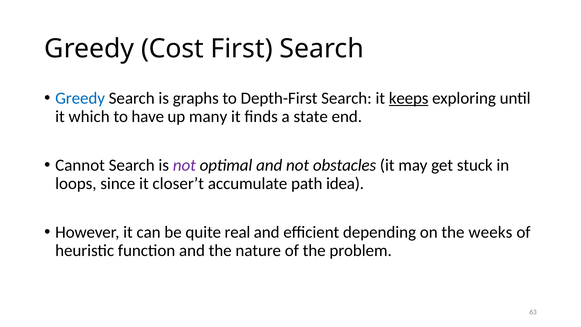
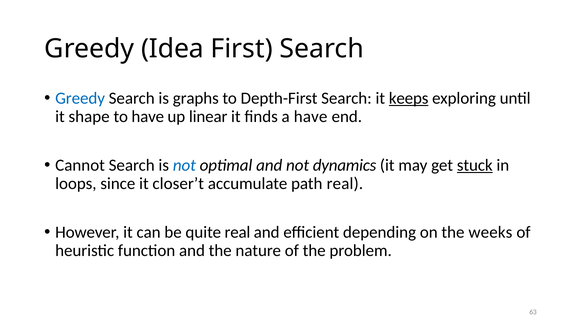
Cost: Cost -> Idea (172, 49)
which: which -> shape (89, 116)
many: many -> linear (208, 116)
a state: state -> have (311, 116)
not colour: purple -> blue (184, 165)
obstacles: obstacles -> dynamics (345, 165)
stuck underline: none -> present (475, 165)
path idea: idea -> real (345, 183)
